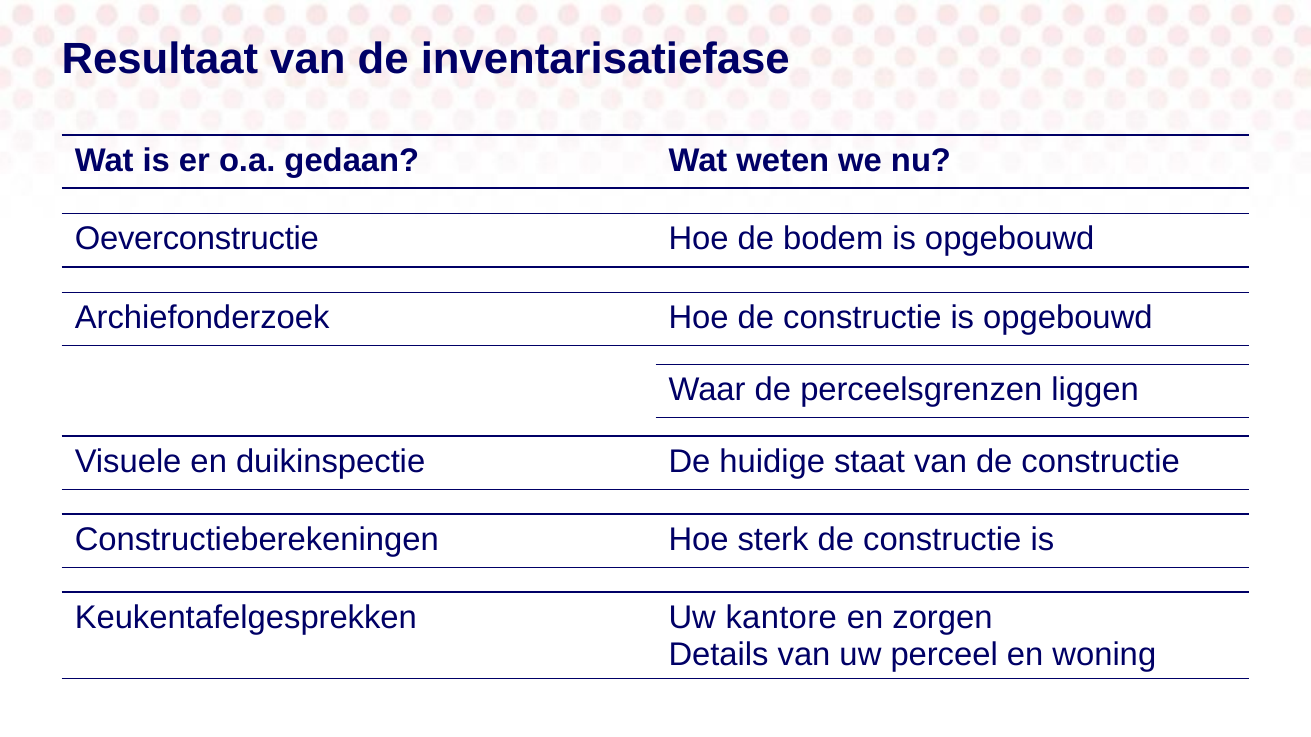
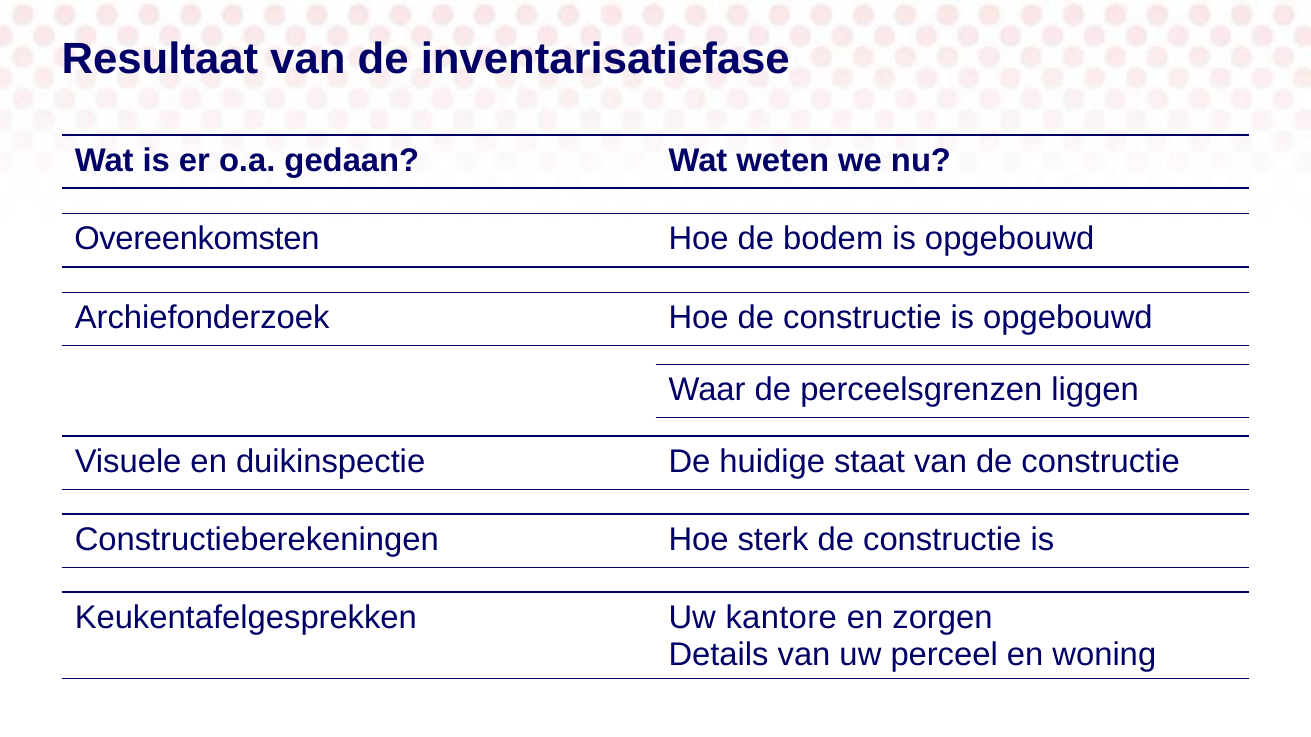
Oeverconstructie: Oeverconstructie -> Overeenkomsten (197, 239)
